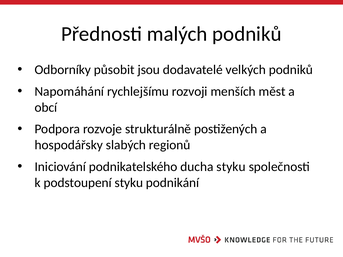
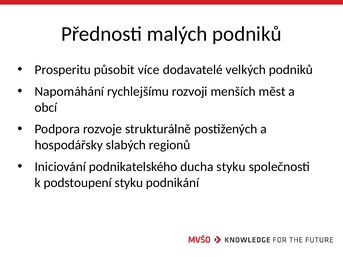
Odborníky: Odborníky -> Prosperitu (63, 70)
jsou: jsou -> více (149, 70)
